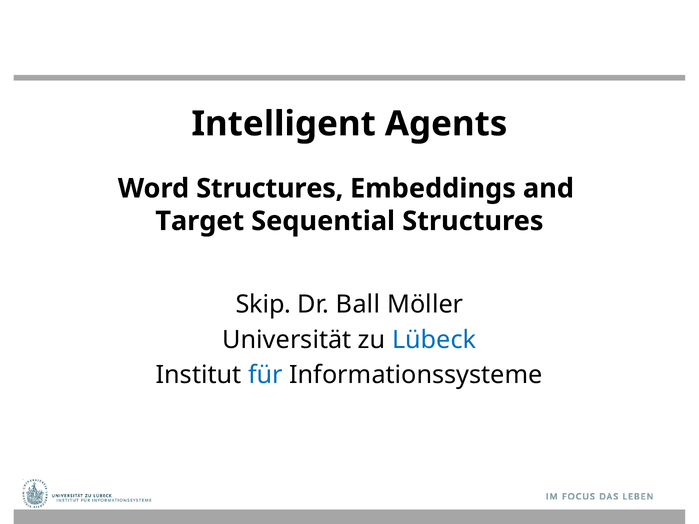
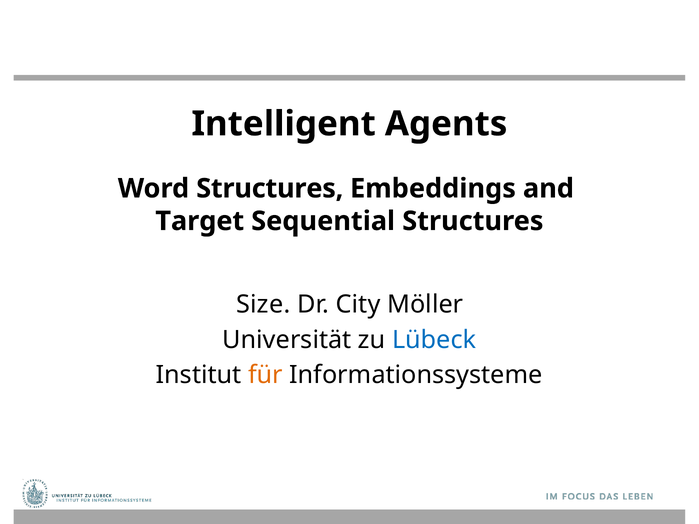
Skip: Skip -> Size (263, 305)
Ball: Ball -> City (358, 305)
für colour: blue -> orange (265, 375)
